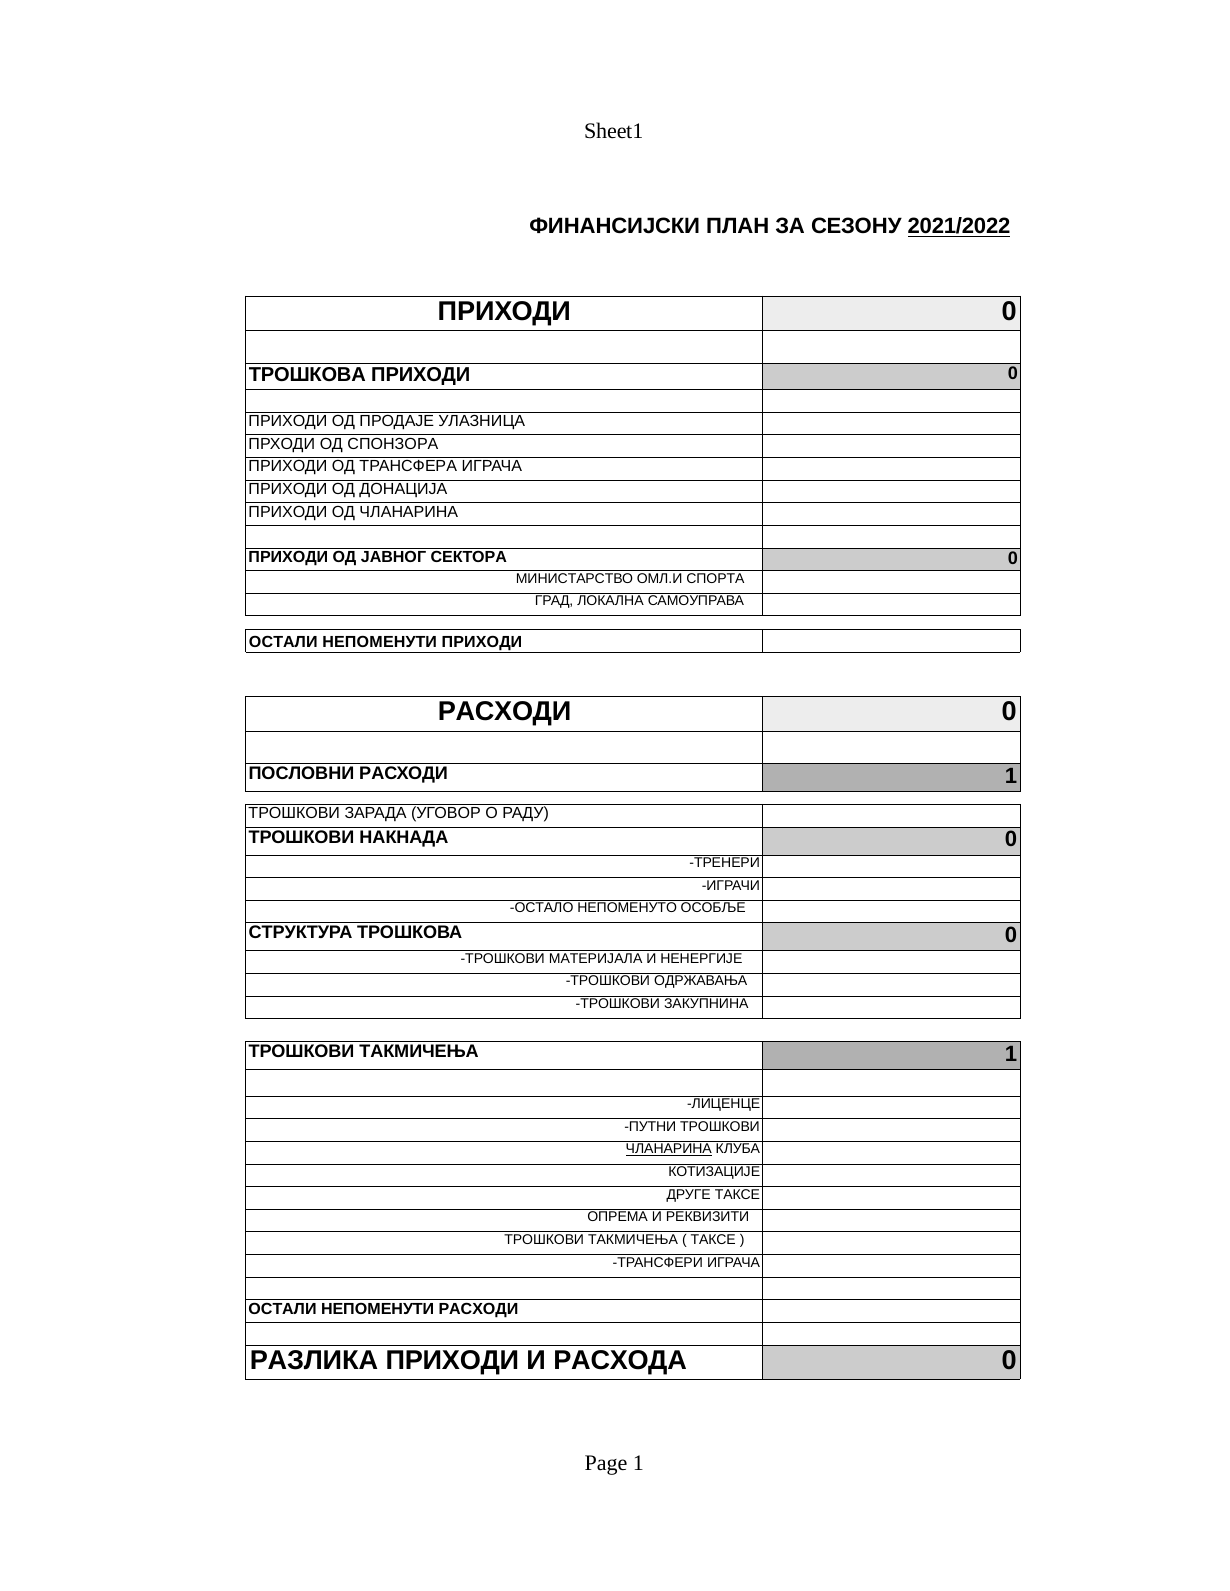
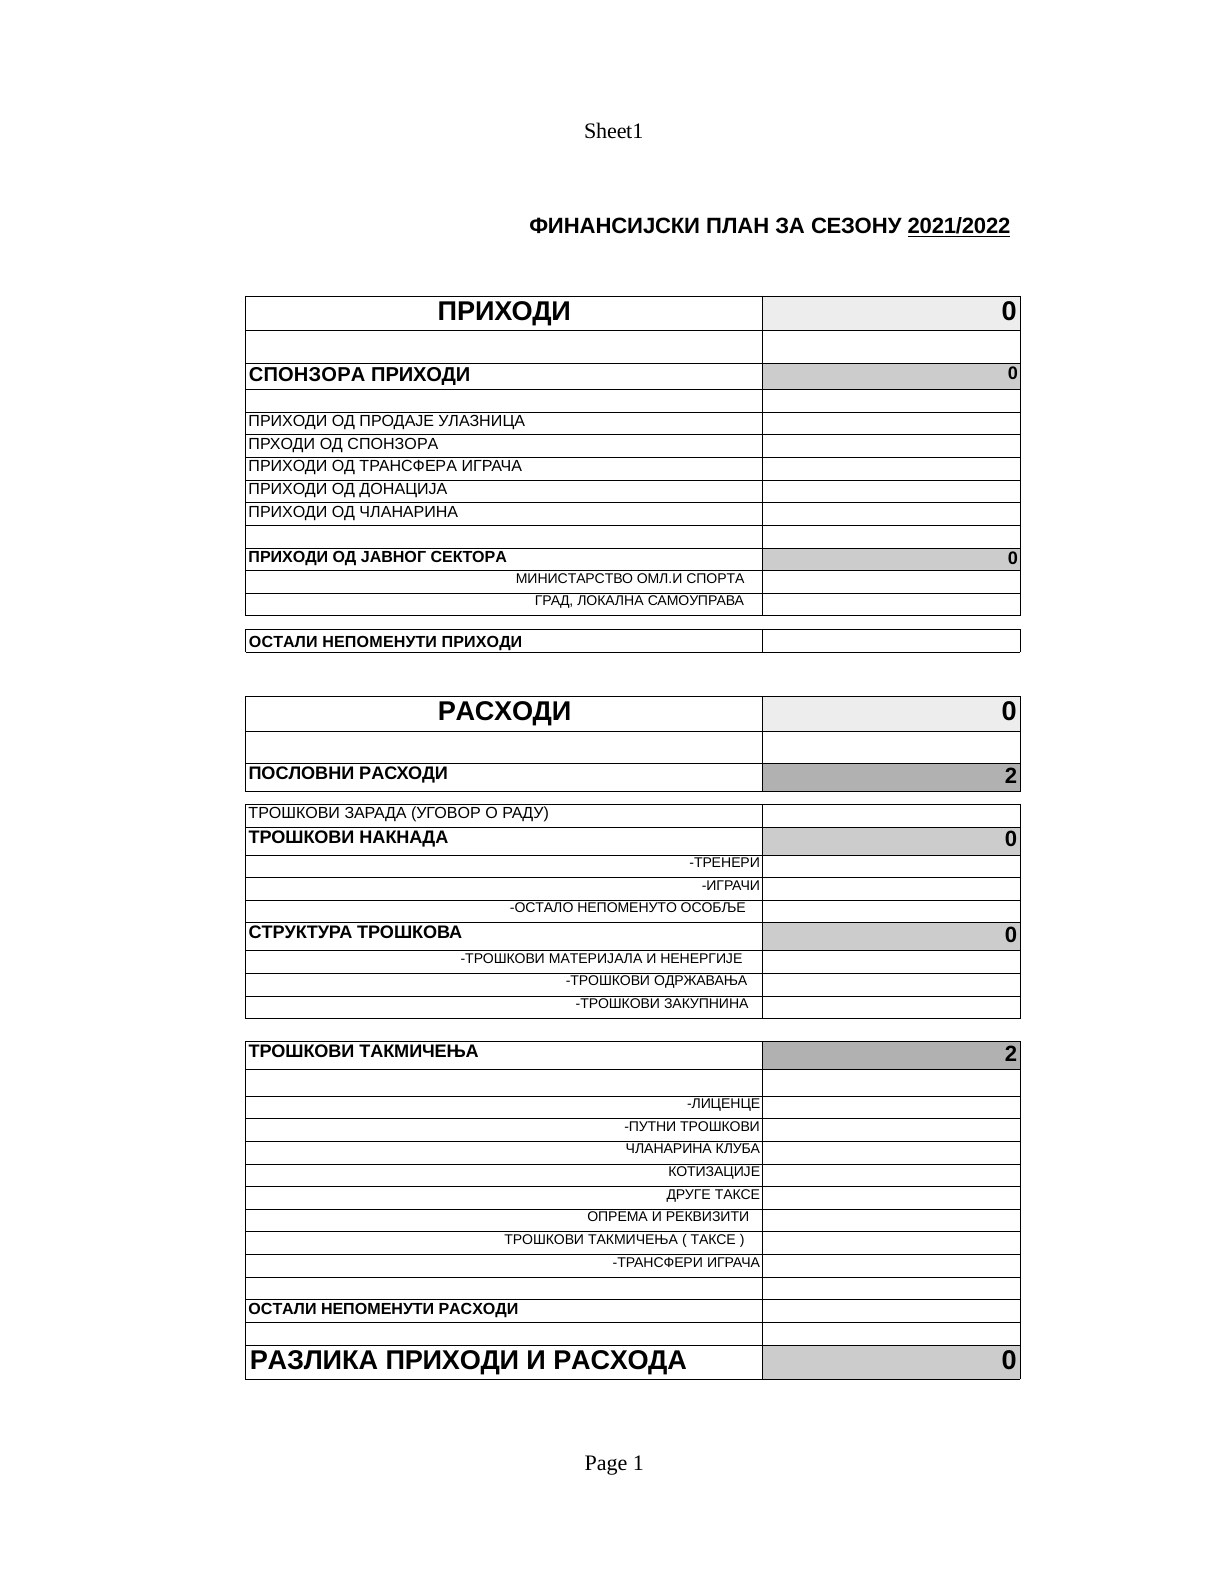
ТРОШКОВА: ТРОШКОВА -> СПОНЗОРА (307, 375)
РАСХОДИ 1: 1 -> 2 (1011, 777)
ТАКМИЧЕЊА 1: 1 -> 2 (1011, 1055)
ЧЛАНАРИНА underline: present -> none (669, 1150)
